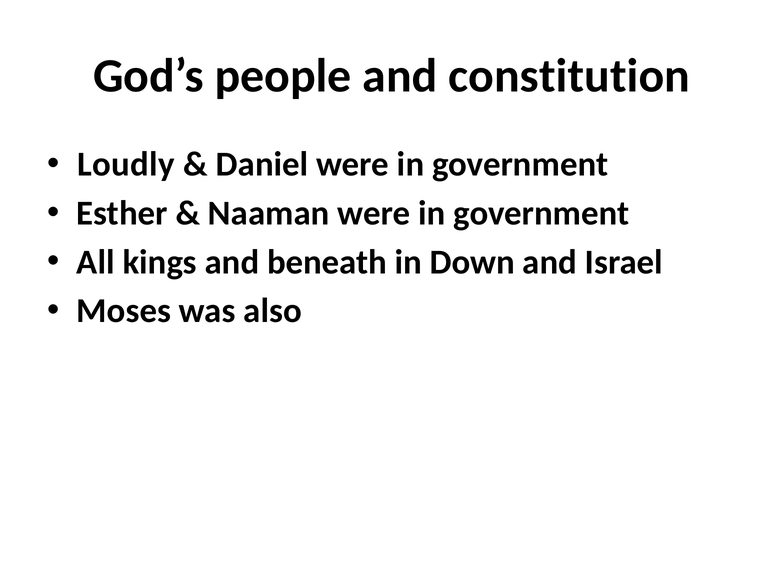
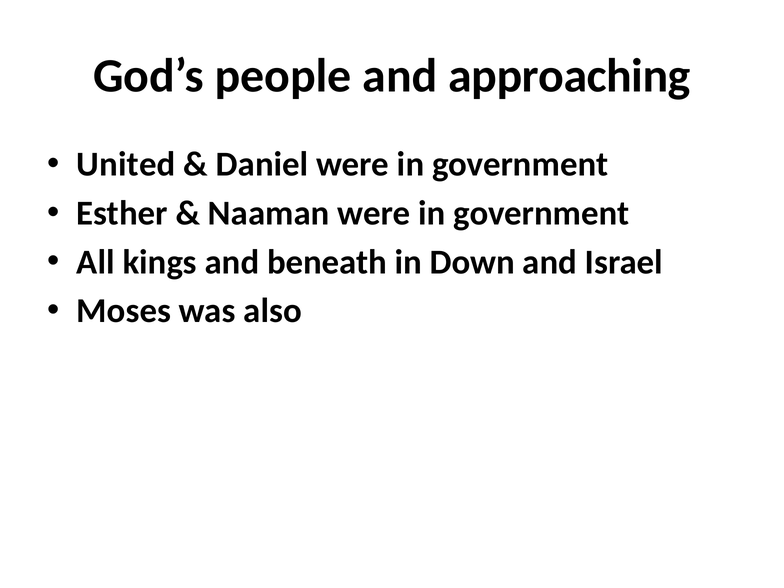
constitution: constitution -> approaching (569, 76)
Loudly: Loudly -> United (126, 164)
